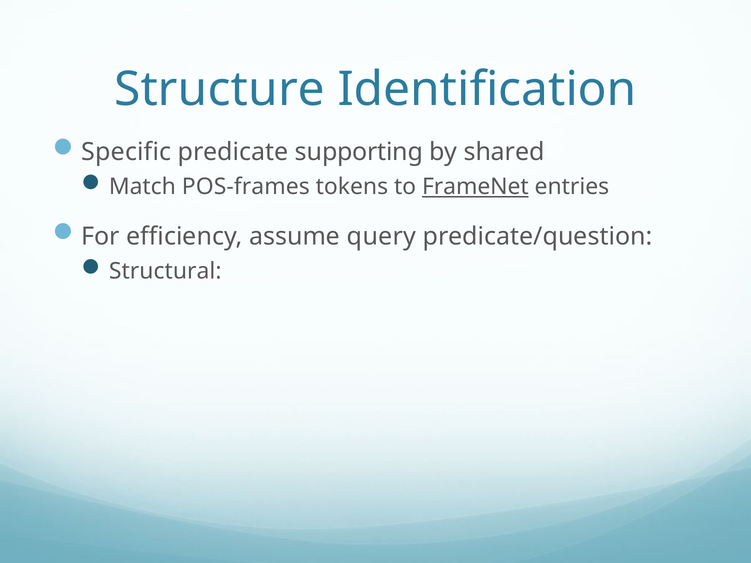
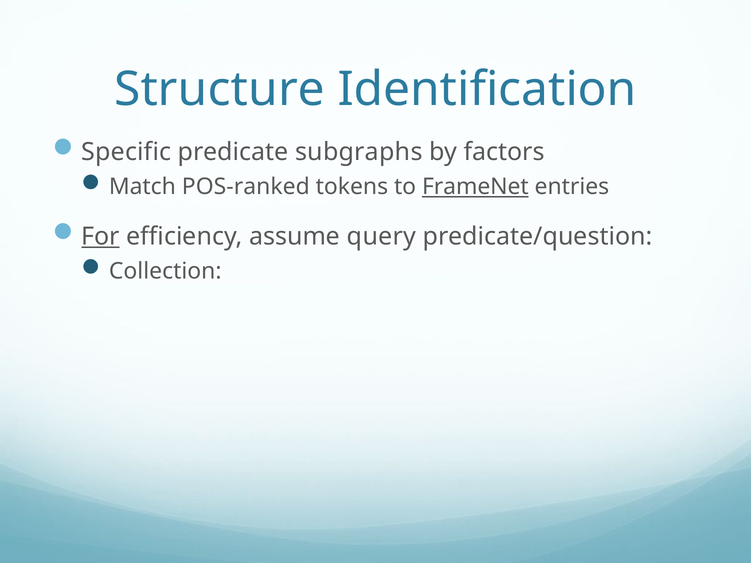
supporting: supporting -> subgraphs (359, 152)
shared: shared -> factors (504, 152)
POS-frames: POS-frames -> POS-ranked (246, 187)
For underline: none -> present (101, 237)
Structural: Structural -> Collection (165, 272)
